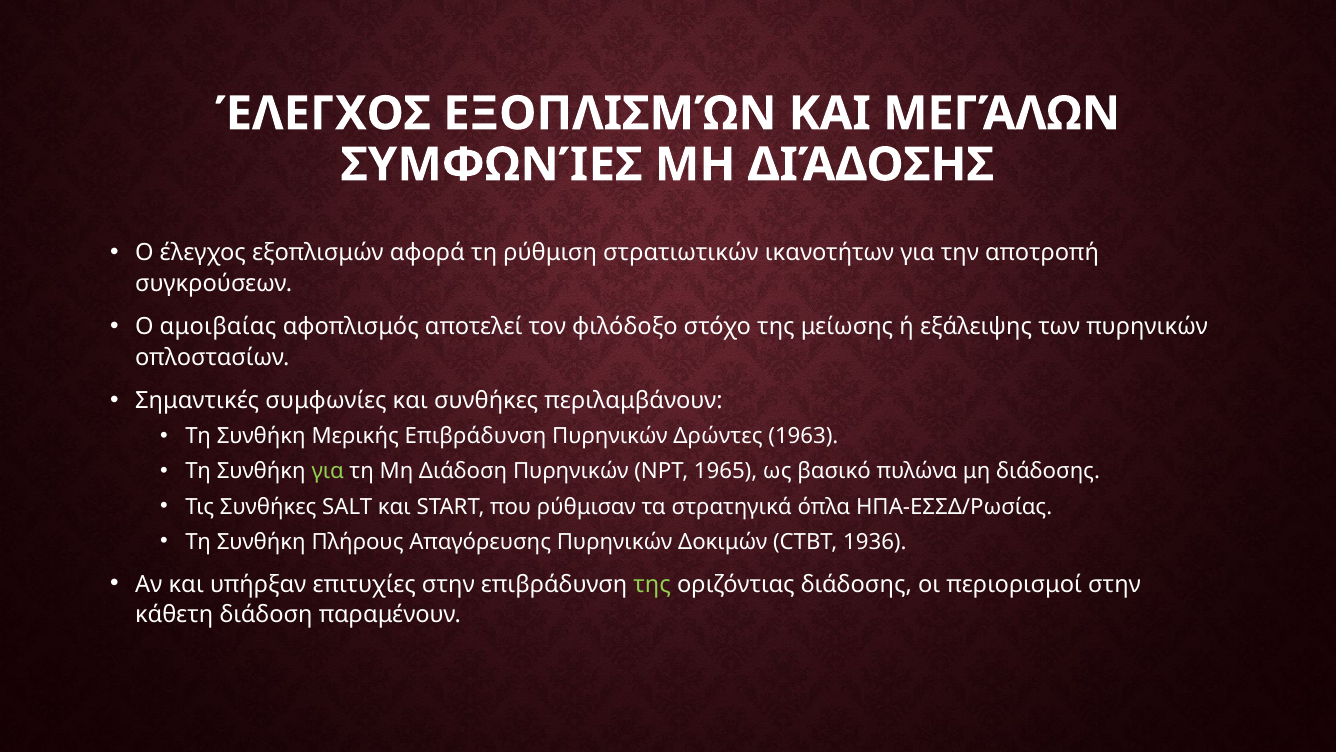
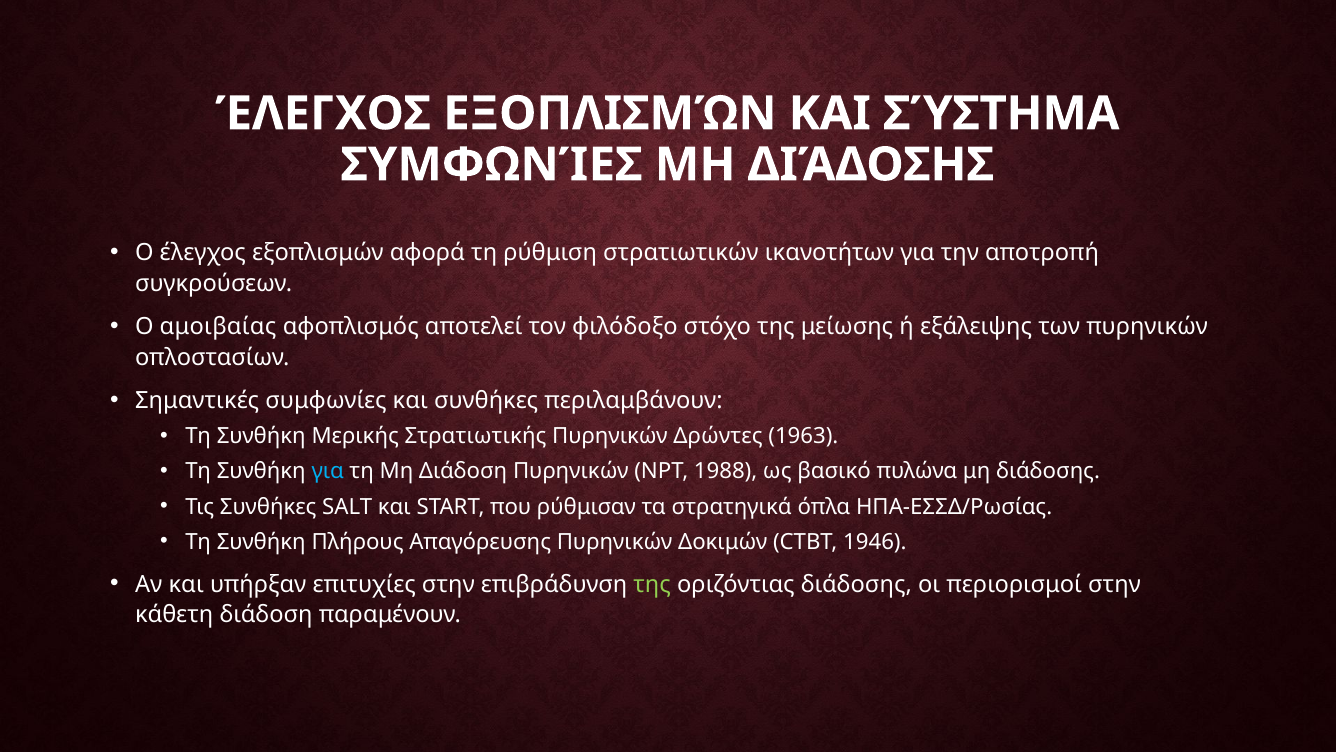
ΜΕΓΆΛΩΝ: ΜΕΓΆΛΩΝ -> ΣΎΣΤΗΜΑ (1001, 114)
Μερικής Επιβράδυνση: Επιβράδυνση -> Στρατιωτικής (476, 436)
για colour: light green -> light blue (328, 471)
1965: 1965 -> 1988 (726, 471)
1936: 1936 -> 1946 (875, 541)
